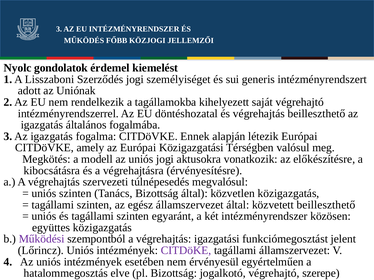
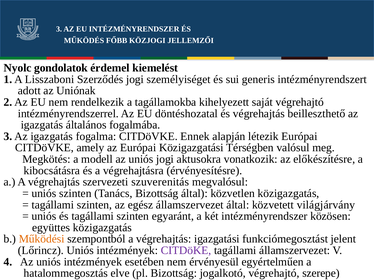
túlnépesedés: túlnépesedés -> szuverenitás (160, 182)
közvetett beilleszthető: beilleszthető -> világjárvány (326, 205)
Működési colour: purple -> orange (42, 239)
